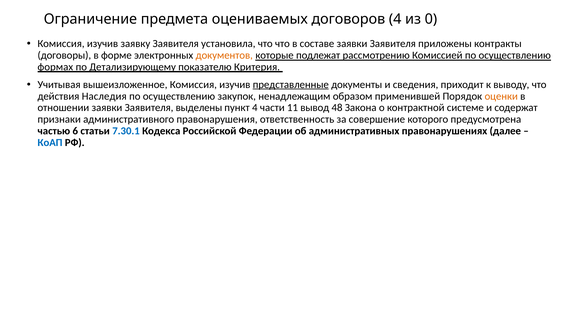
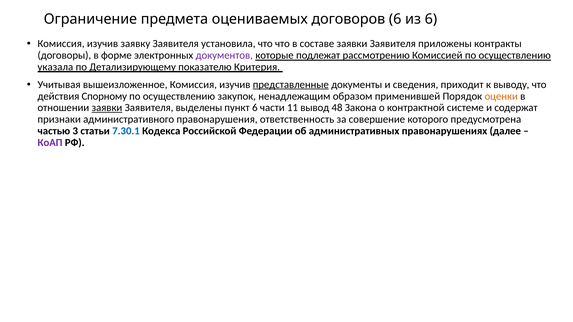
договоров 4: 4 -> 6 (395, 19)
из 0: 0 -> 6 (431, 19)
документов colour: orange -> purple (224, 55)
формах: формах -> указала (55, 67)
Наследия: Наследия -> Спорному (104, 96)
заявки underline: none -> present (107, 108)
пункт 4: 4 -> 6 (255, 108)
6: 6 -> 3 (75, 131)
КоАП colour: blue -> purple (50, 143)
